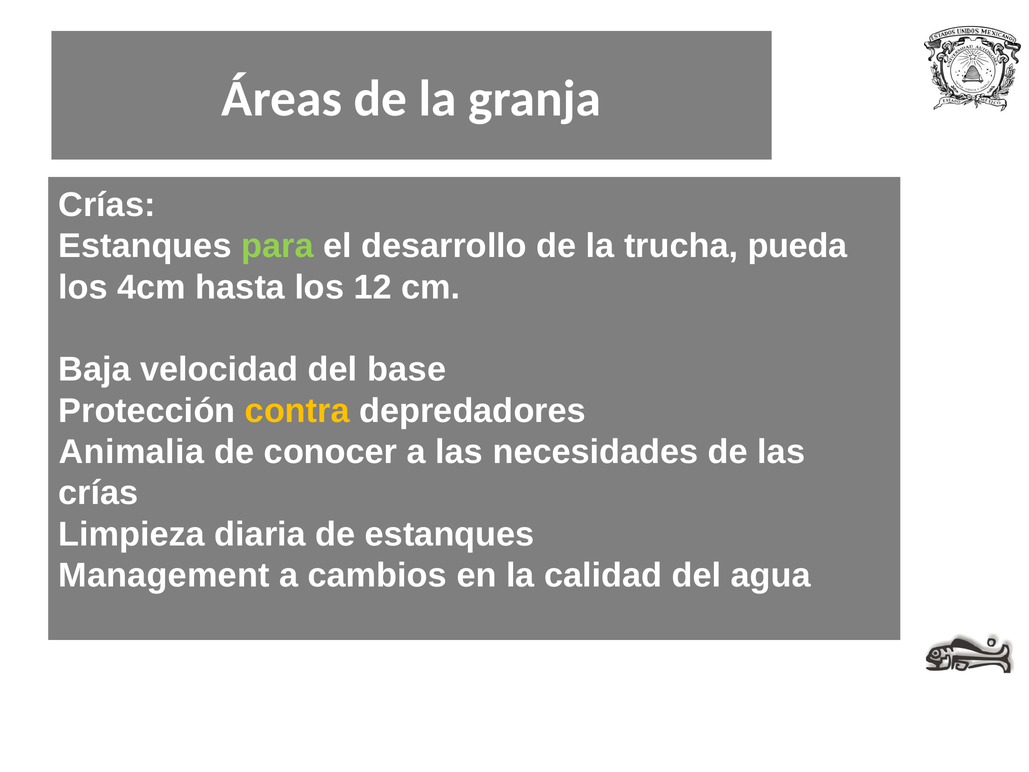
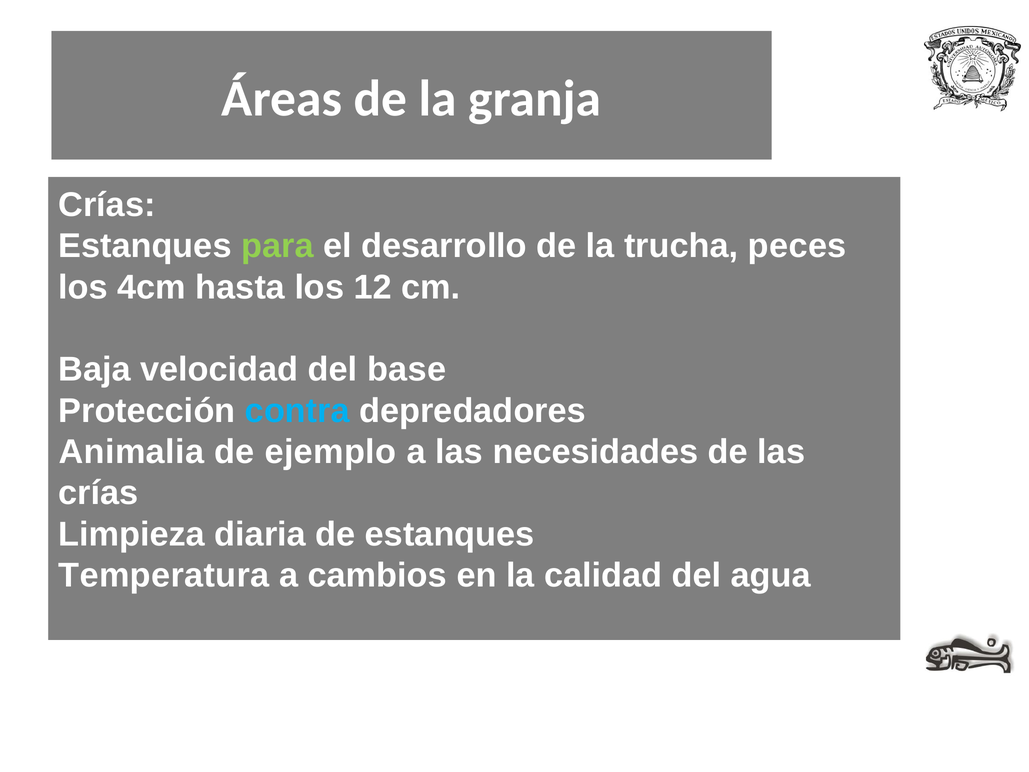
pueda: pueda -> peces (797, 246)
contra colour: yellow -> light blue (297, 411)
conocer: conocer -> ejemplo (330, 452)
Management: Management -> Temperatura (164, 575)
